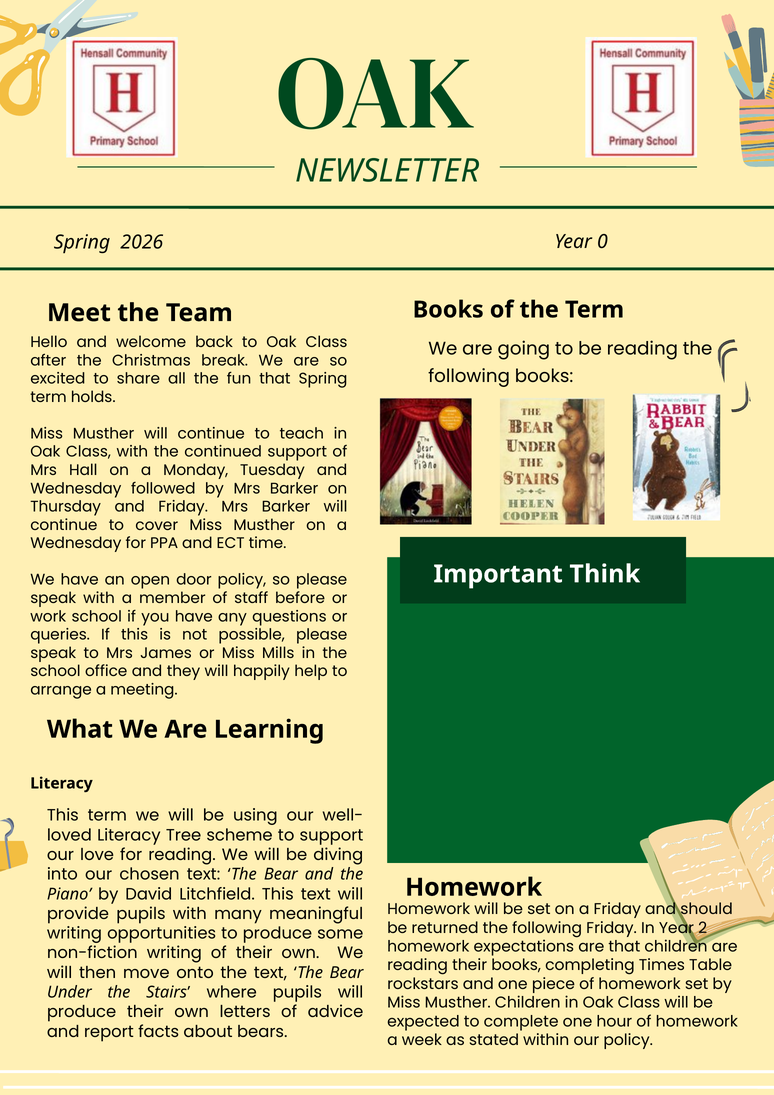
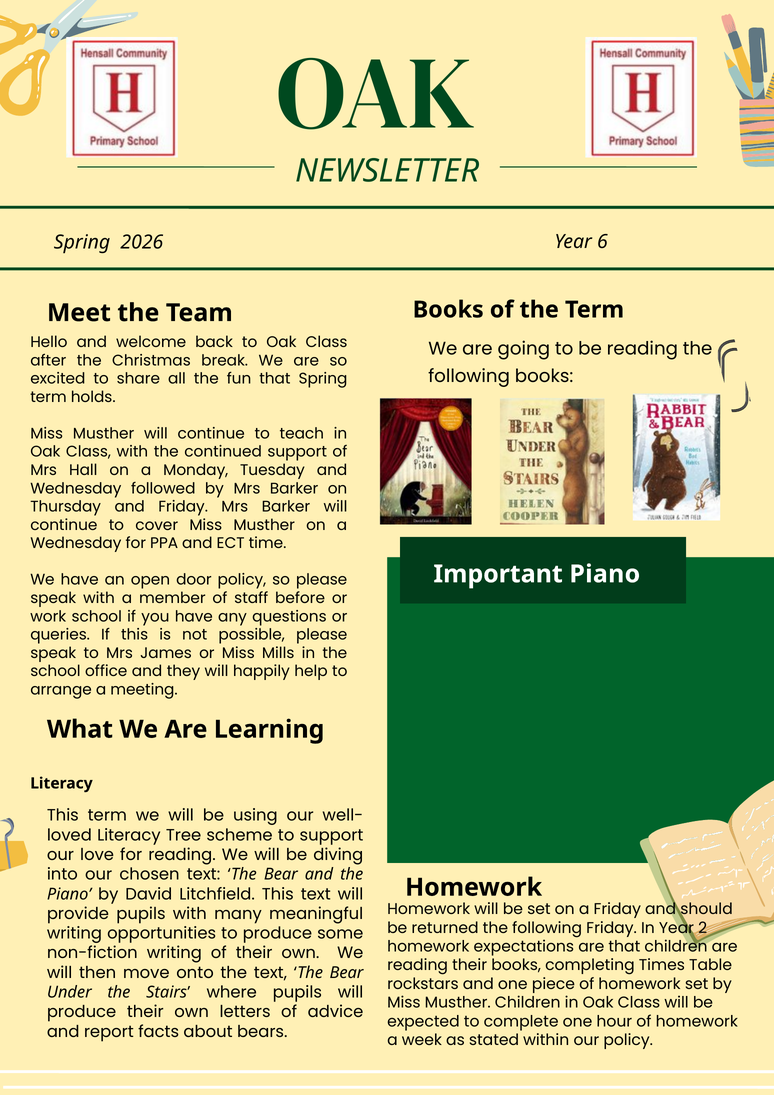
0: 0 -> 6 (602, 242)
Important Think: Think -> Piano (605, 574)
